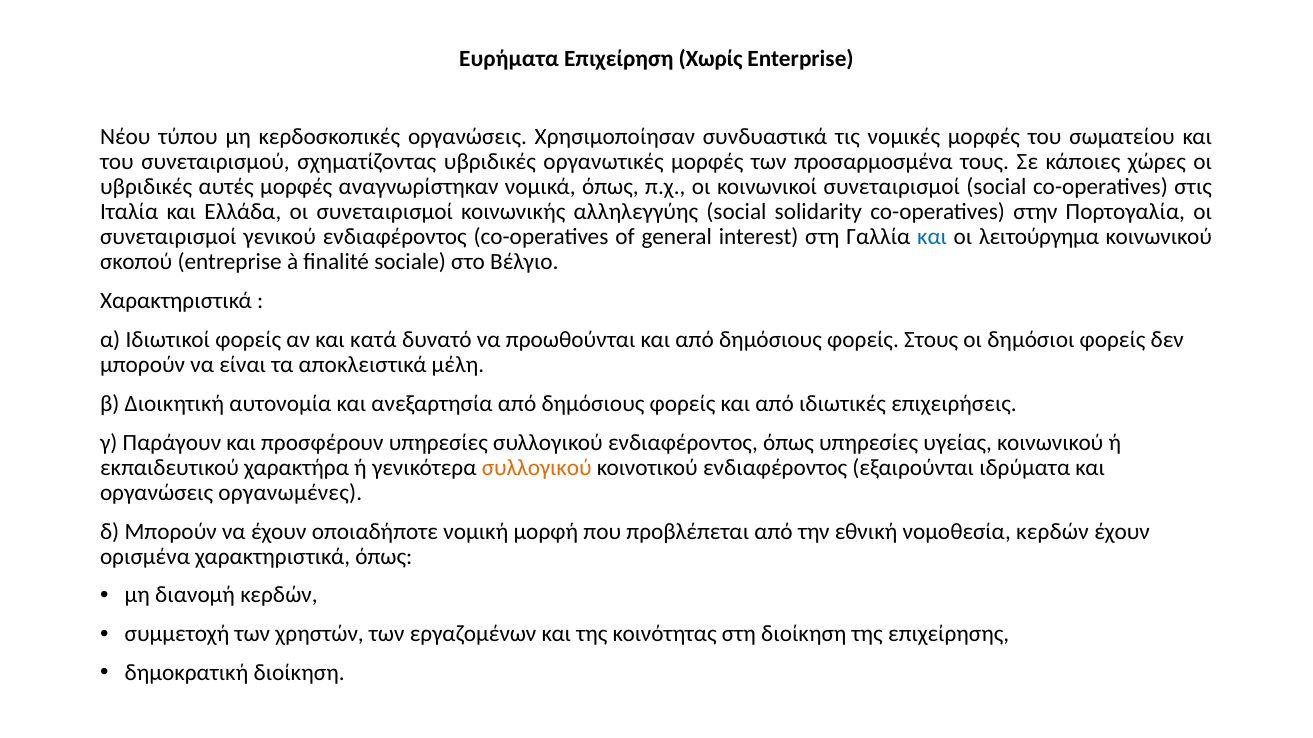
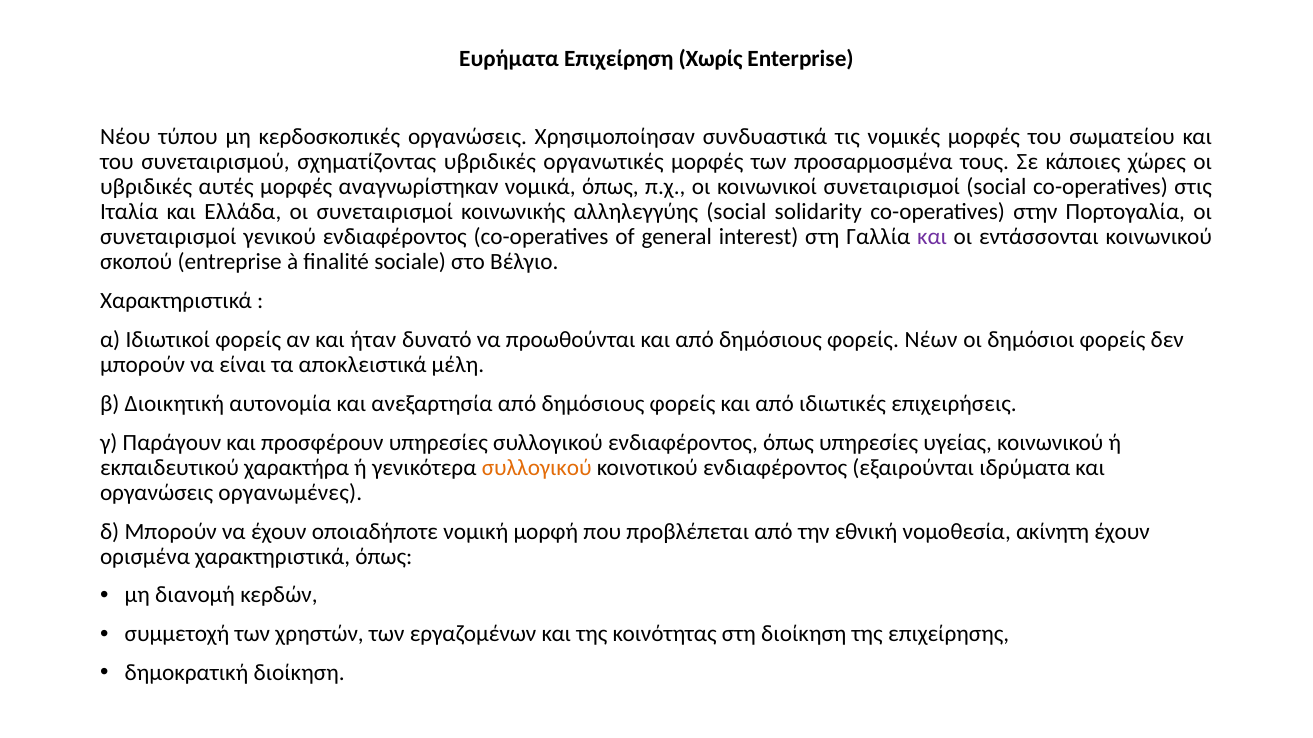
και colour: blue -> purple (932, 237)
λειτούργημα: λειτούργημα -> εντάσσονται (1039, 237)
κατά: κατά -> ήταν (373, 340)
Στους: Στους -> Νέων (931, 340)
νομοθεσία κερδών: κερδών -> ακίνητη (1053, 532)
